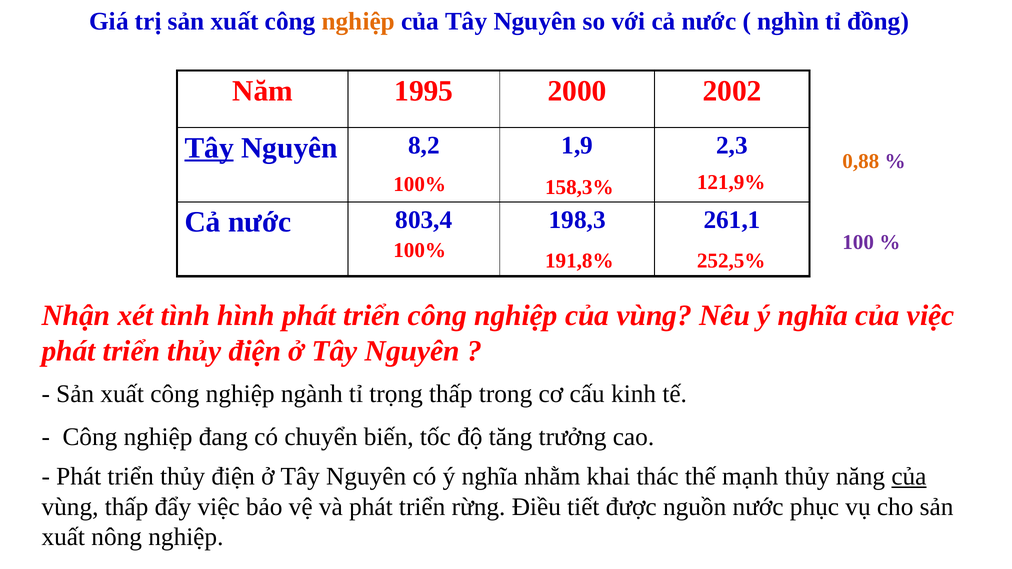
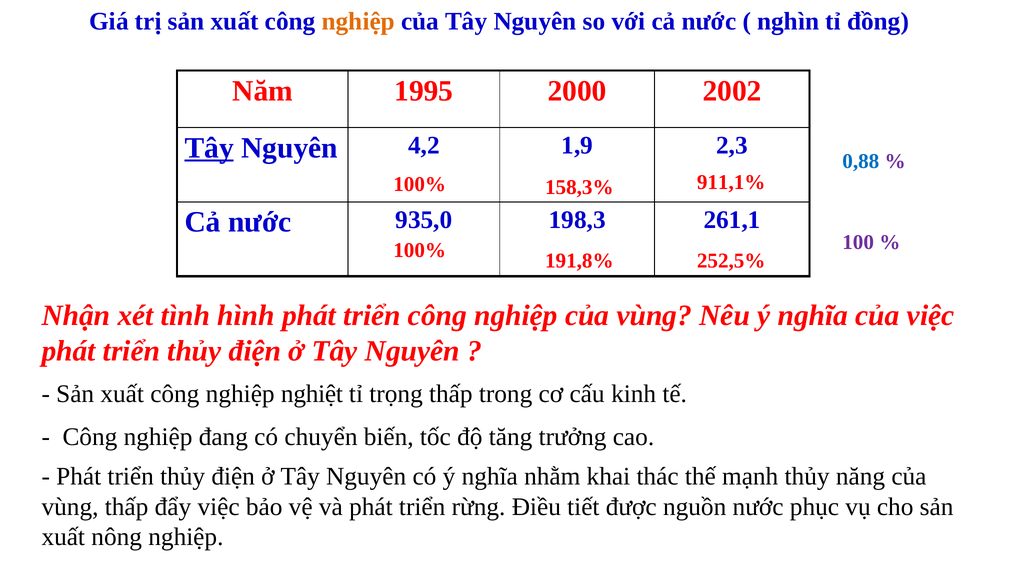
8,2: 8,2 -> 4,2 (424, 146)
0,88 colour: orange -> blue (861, 161)
121,9%: 121,9% -> 911,1% (731, 182)
803,4: 803,4 -> 935,0 (424, 220)
ngành: ngành -> nghiệt (312, 394)
của underline: present -> none (909, 477)
